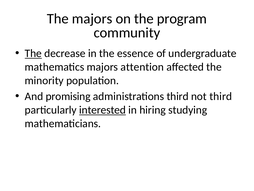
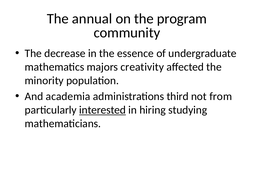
The majors: majors -> annual (92, 19)
The underline: present -> none (33, 53)
attention: attention -> creativity (142, 67)
promising: promising -> academia (68, 96)
not third: third -> from (221, 96)
